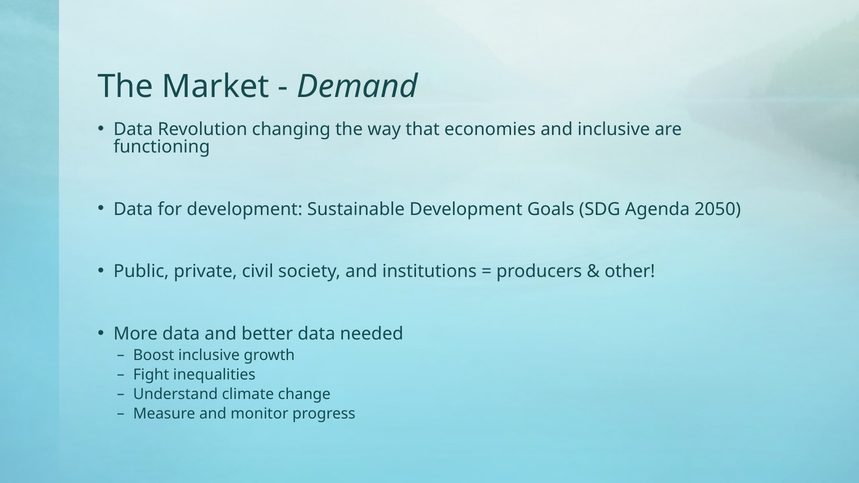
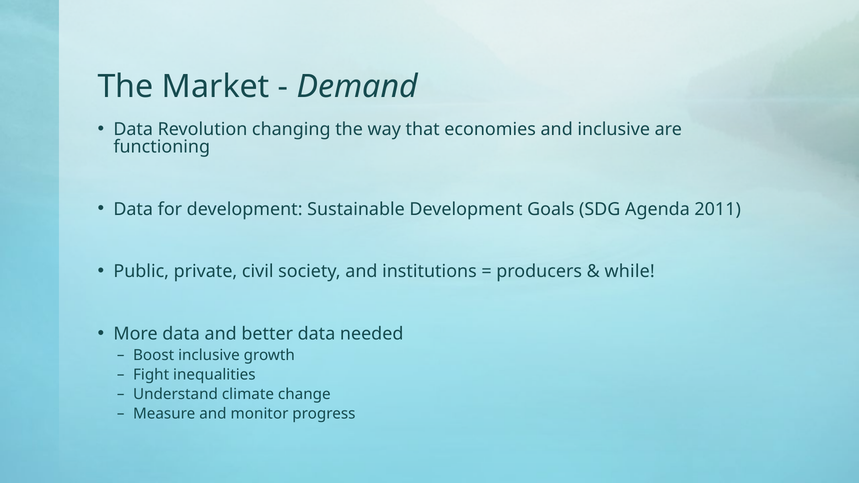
2050: 2050 -> 2011 (718, 209)
other: other -> while (630, 272)
